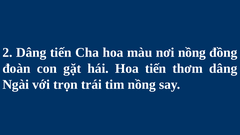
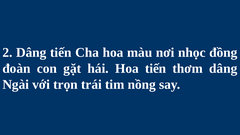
nơi nồng: nồng -> nhọc (192, 52)
